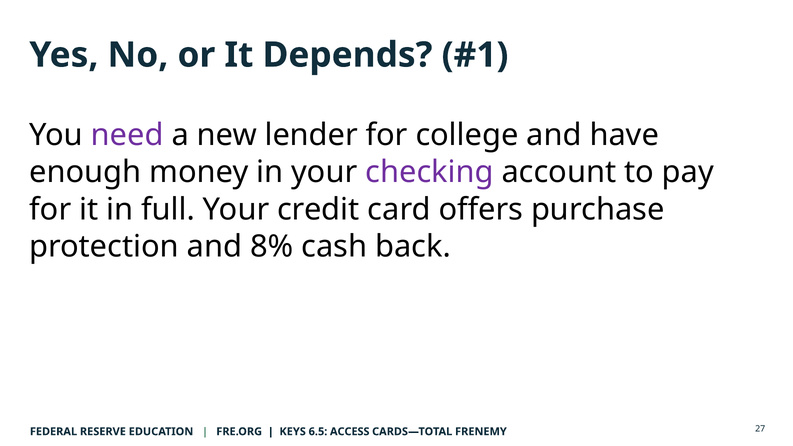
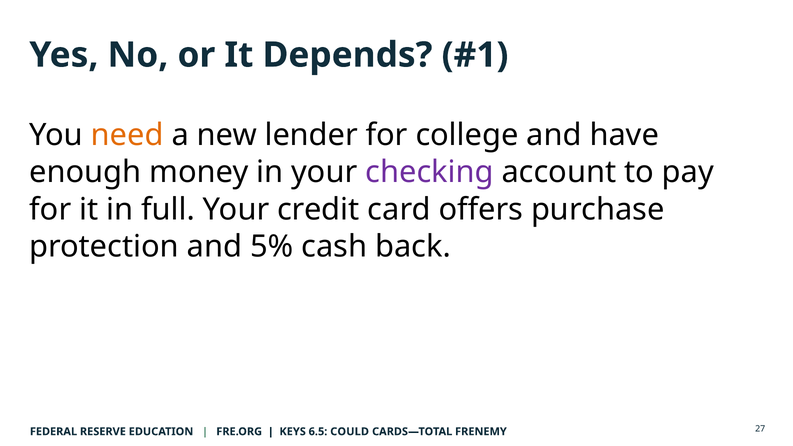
need colour: purple -> orange (127, 135)
8%: 8% -> 5% (272, 246)
ACCESS: ACCESS -> COULD (350, 432)
